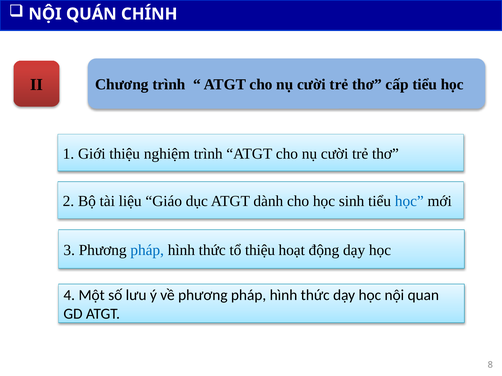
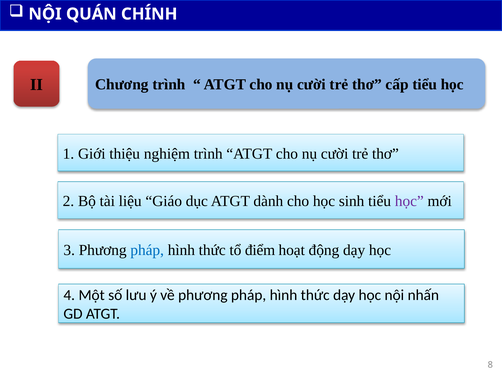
học colour: blue -> purple (409, 201)
tổ thiệu: thiệu -> điểm (260, 250)
quan: quan -> nhấn (423, 296)
